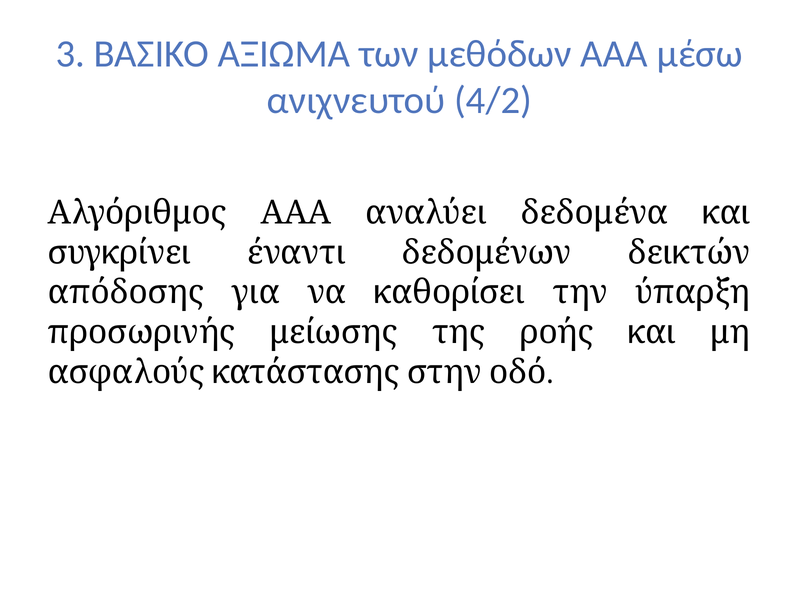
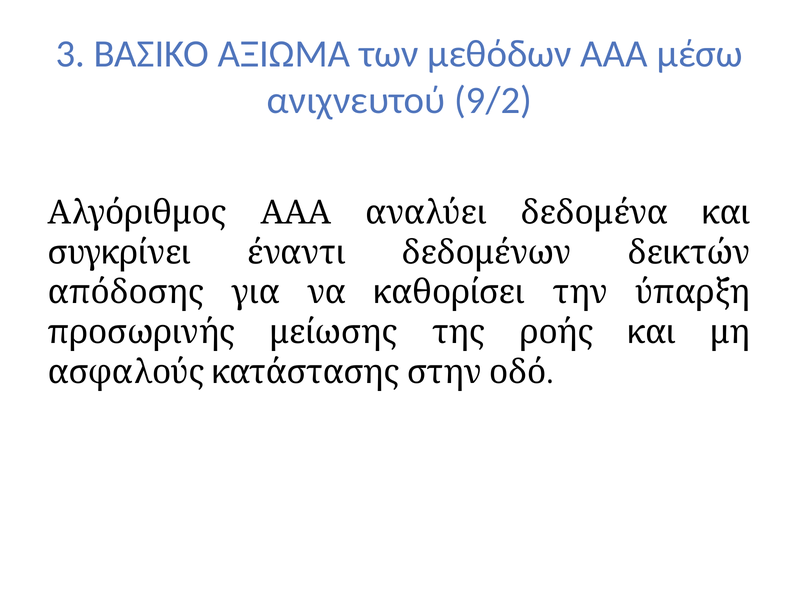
4/2: 4/2 -> 9/2 (493, 101)
